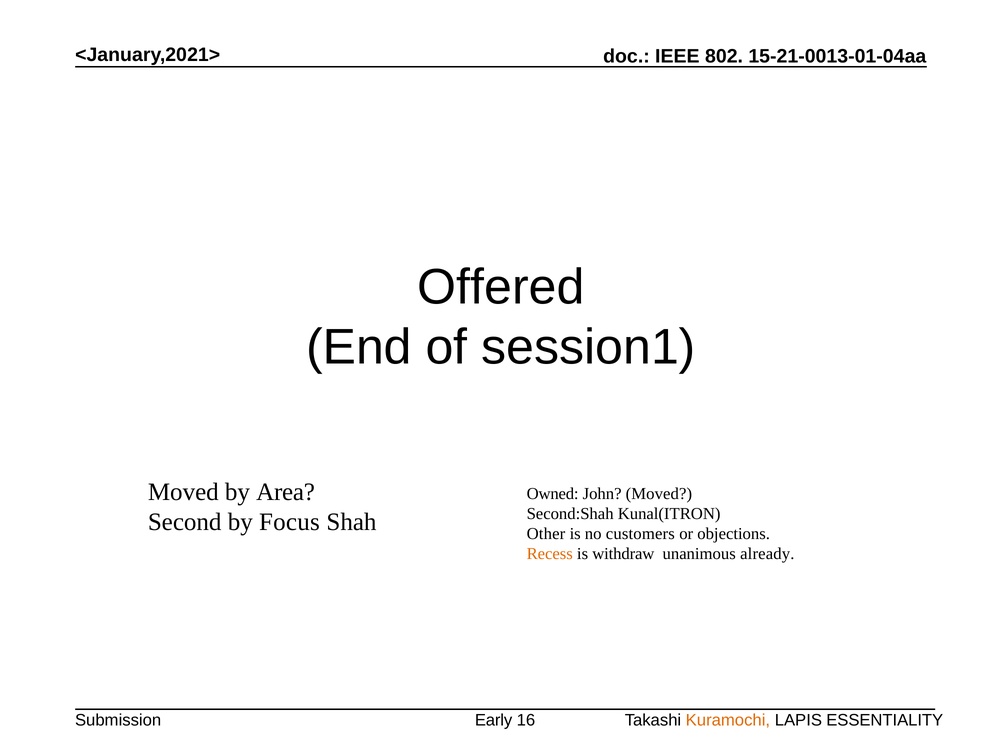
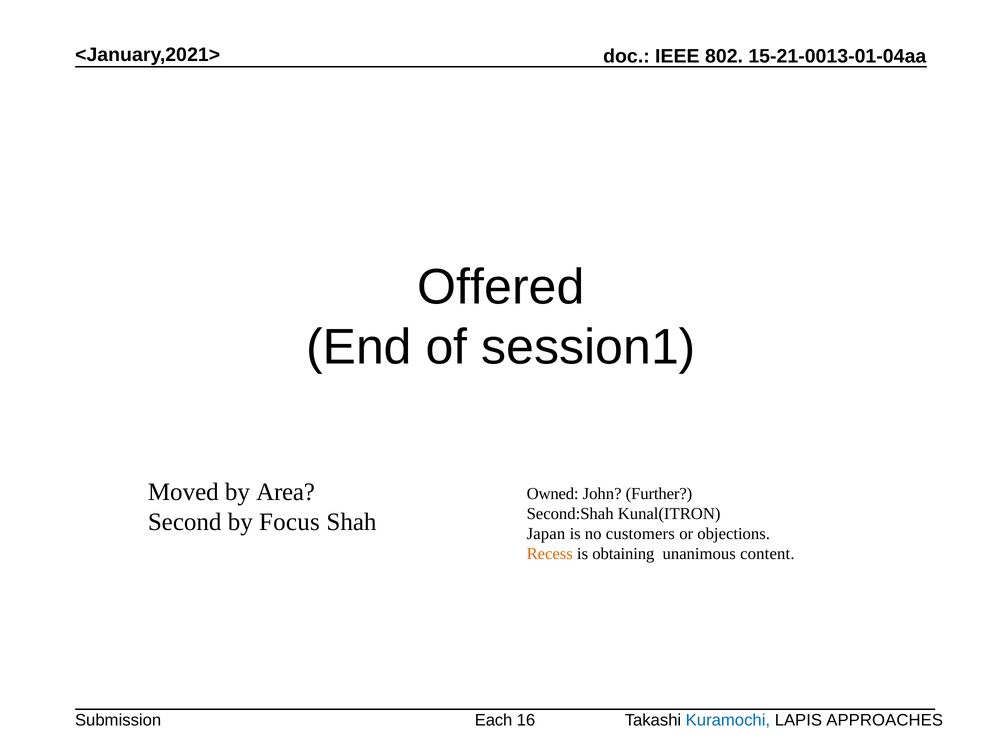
John Moved: Moved -> Further (659, 494)
Other: Other -> Japan (546, 534)
withdraw: withdraw -> obtaining (623, 554)
already: already -> content (767, 554)
Early: Early -> Each (494, 721)
Kuramochi colour: orange -> blue (728, 721)
ESSENTIALITY: ESSENTIALITY -> APPROACHES (885, 721)
